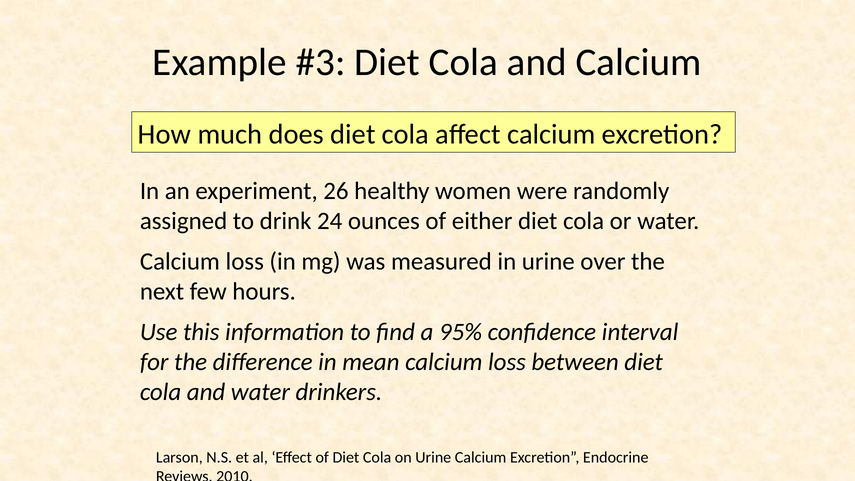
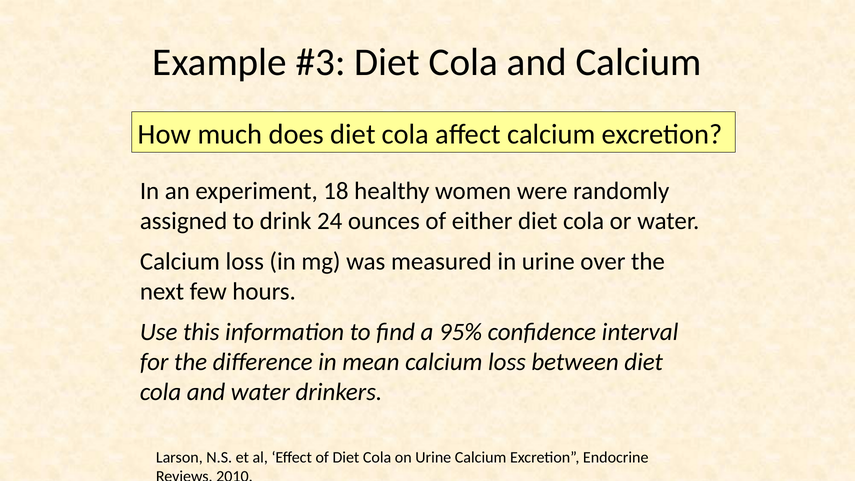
26: 26 -> 18 (336, 191)
